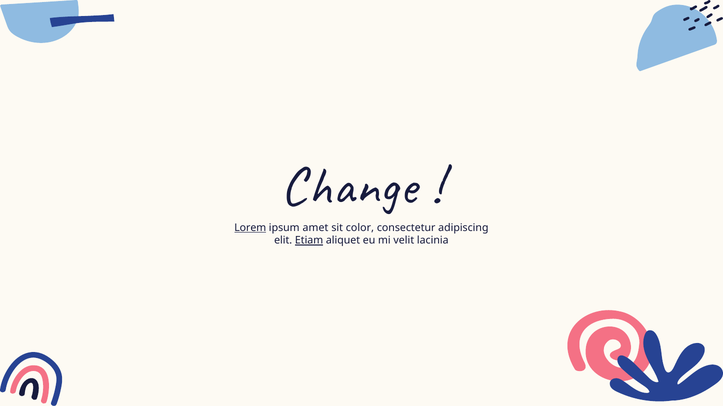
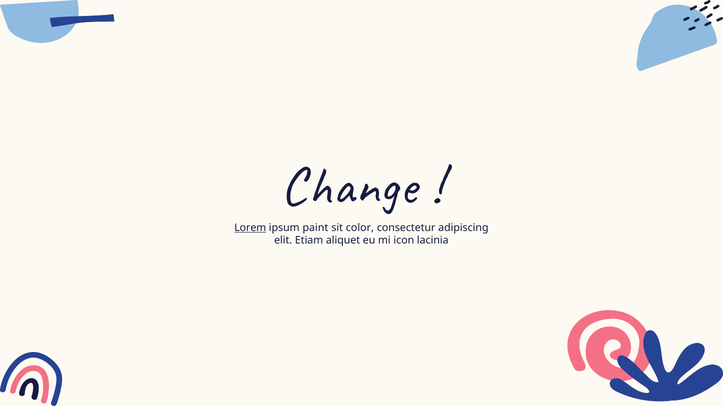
amet: amet -> paint (315, 228)
Etiam underline: present -> none (309, 241)
velit: velit -> icon (404, 241)
